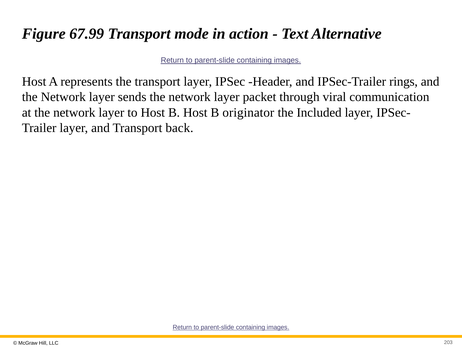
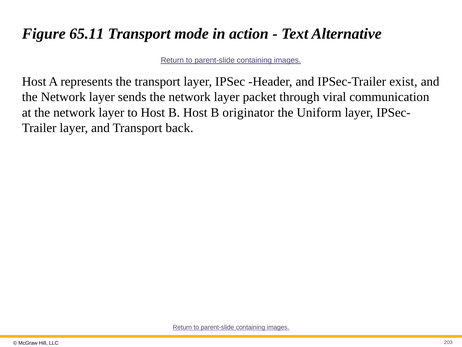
67.99: 67.99 -> 65.11 (87, 34)
rings: rings -> exist (403, 82)
Included: Included -> Uniform (319, 112)
